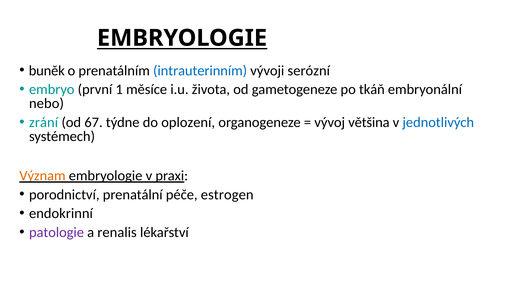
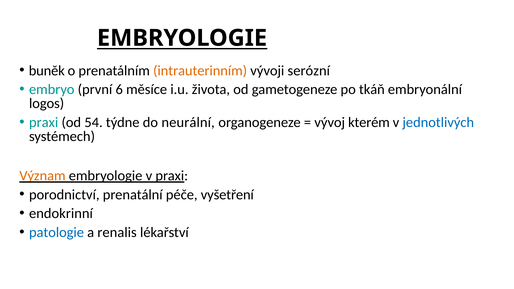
intrauterinním colour: blue -> orange (200, 71)
1: 1 -> 6 (119, 90)
nebo: nebo -> logos (47, 104)
zrání: zrání -> praxi (44, 122)
67: 67 -> 54 (93, 122)
oplození: oplození -> neurální (188, 122)
většina: většina -> kterém (369, 122)
estrogen: estrogen -> vyšetření (227, 195)
patologie colour: purple -> blue (56, 232)
